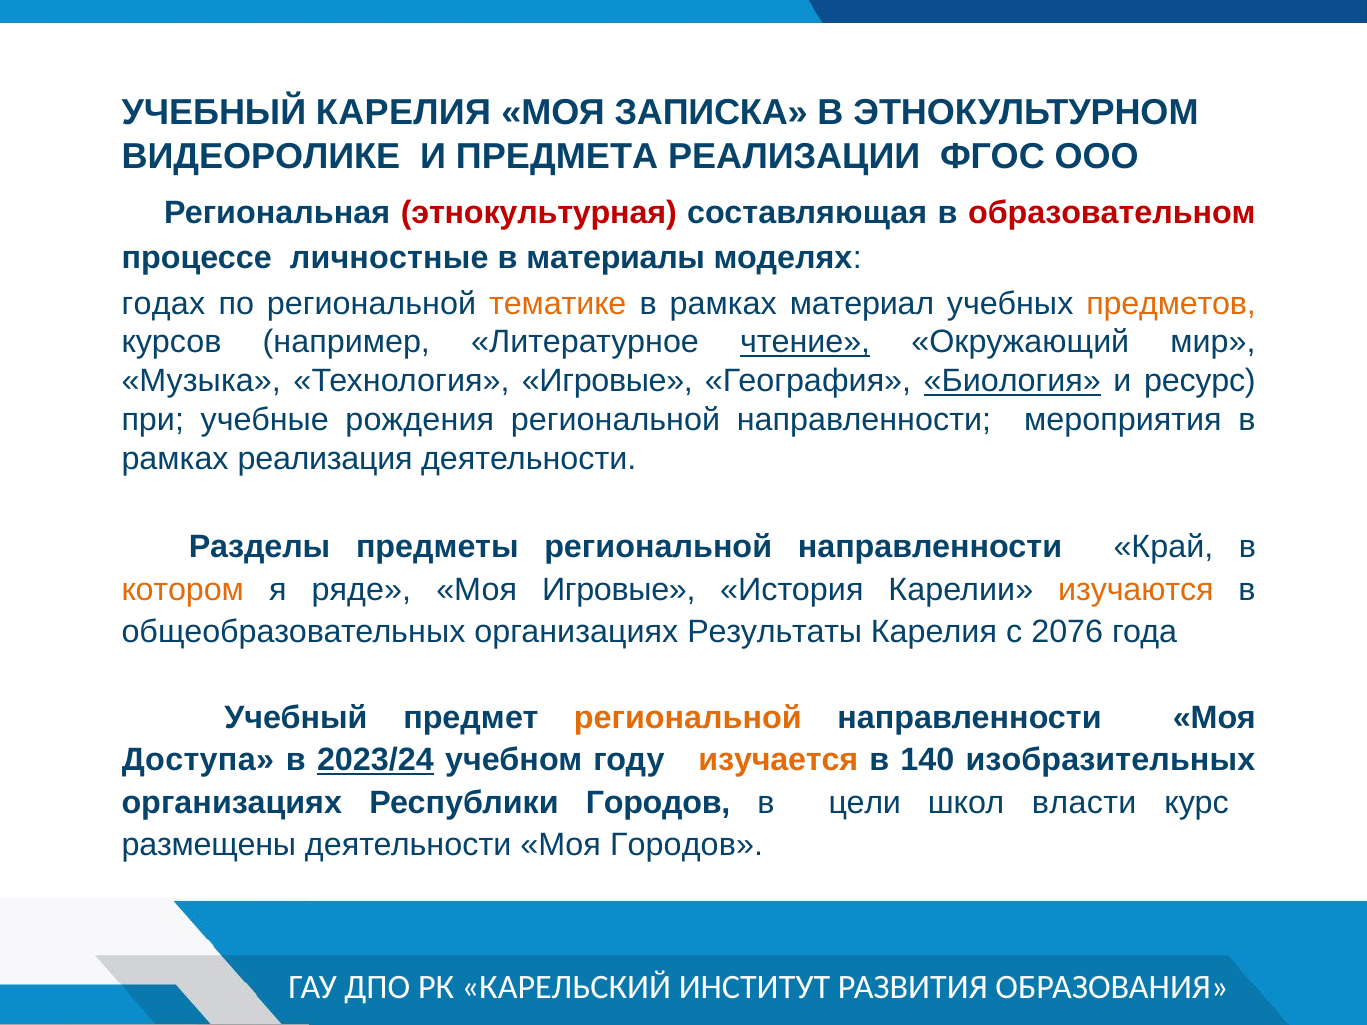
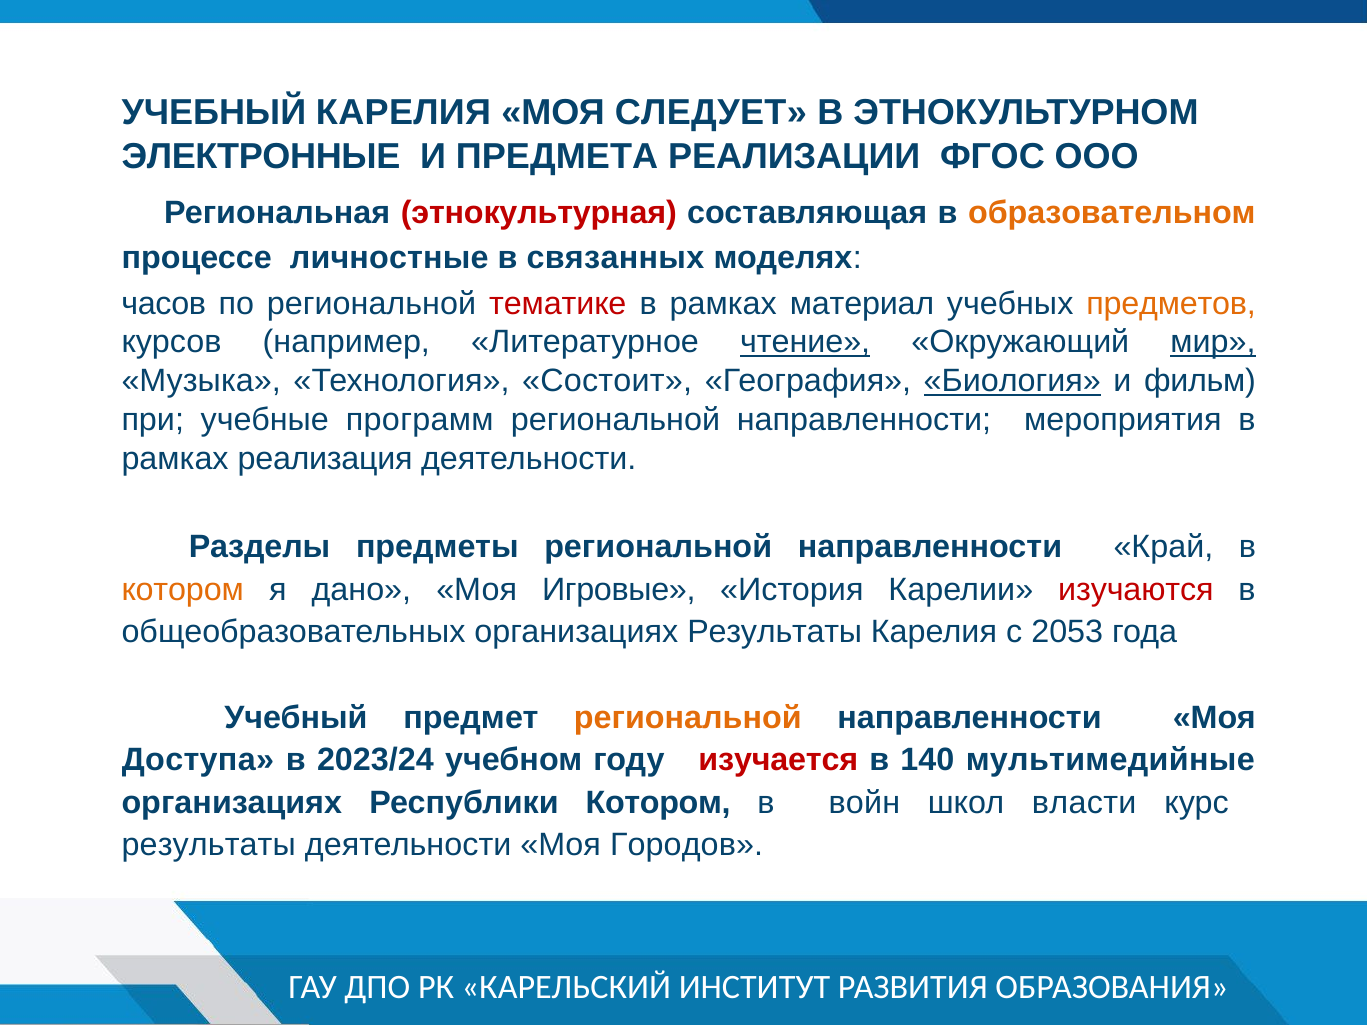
ЗАПИСКА: ЗАПИСКА -> СЛЕДУЕТ (711, 113)
ВИДЕОРОЛИКЕ: ВИДЕОРОЛИКЕ -> ЭЛЕКТРОННЫЕ (261, 156)
образовательном colour: red -> orange (1112, 213)
материалы: материалы -> связанных (615, 258)
годах: годах -> часов (164, 304)
тематике colour: orange -> red (558, 304)
мир underline: none -> present (1213, 342)
Технология Игровые: Игровые -> Состоит (607, 381)
ресурс: ресурс -> фильм (1200, 381)
рождения: рождения -> программ (420, 420)
ряде: ряде -> дано (361, 590)
изучаются colour: orange -> red (1136, 590)
2076: 2076 -> 2053 (1067, 632)
2023/24 underline: present -> none (375, 760)
изучается colour: orange -> red (778, 760)
изобразительных: изобразительных -> мультимедийные (1110, 760)
Республики Городов: Городов -> Котором (658, 803)
цели: цели -> войн (864, 803)
размещены: размещены -> результаты (209, 845)
